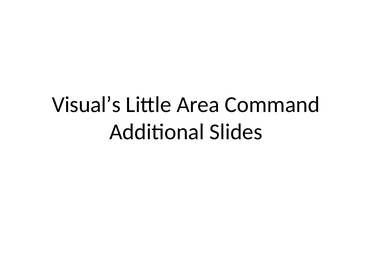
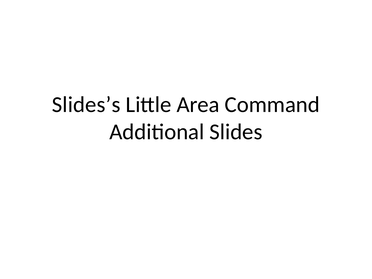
Visual’s: Visual’s -> Slides’s (86, 105)
